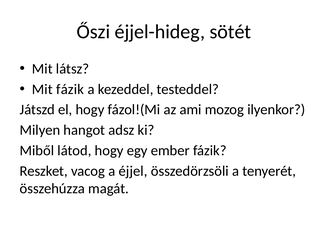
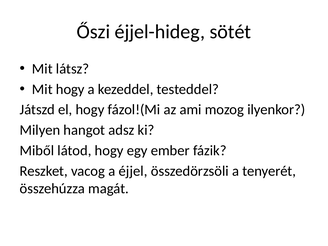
Mit fázik: fázik -> hogy (70, 89)
